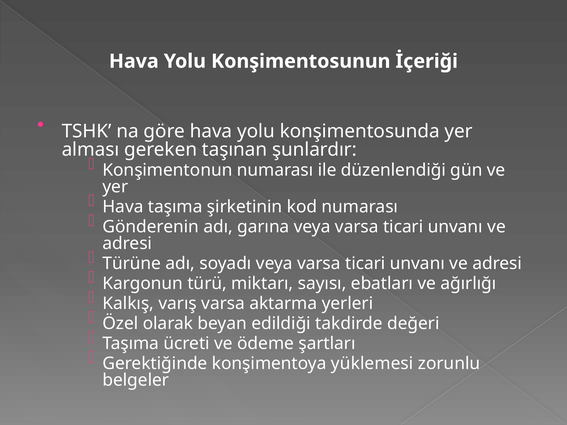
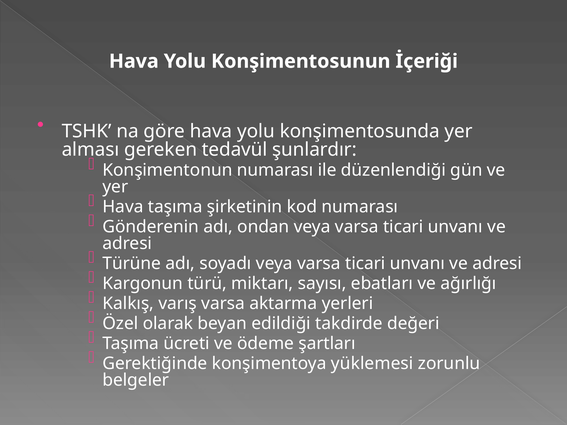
taşınan: taşınan -> tedavül (235, 150)
garına: garına -> ondan (263, 227)
